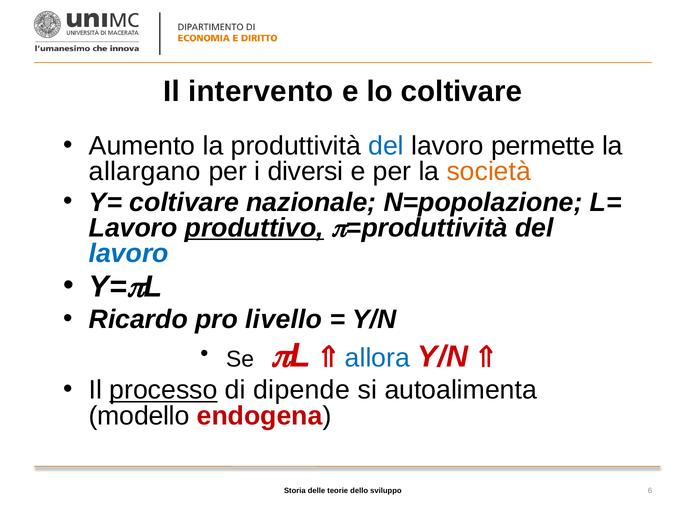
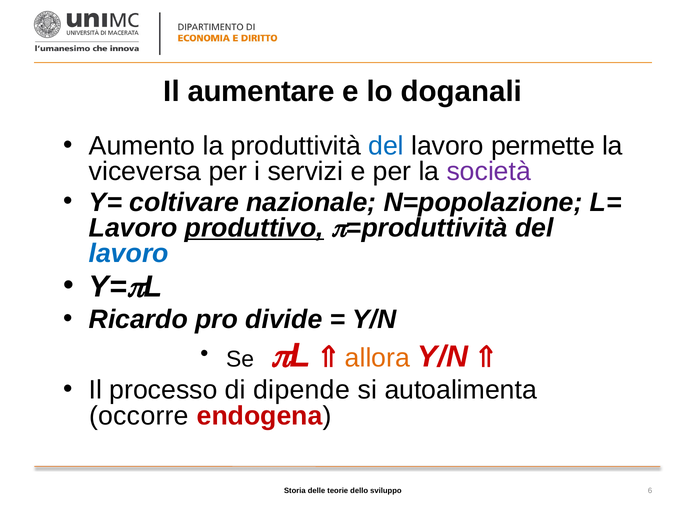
intervento: intervento -> aumentare (261, 92)
lo coltivare: coltivare -> doganali (462, 92)
allargano: allargano -> viceversa (145, 172)
diversi: diversi -> servizi (305, 172)
società colour: orange -> purple (489, 172)
livello: livello -> divide (284, 320)
allora colour: blue -> orange (377, 358)
processo underline: present -> none (163, 391)
modello: modello -> occorre (139, 416)
